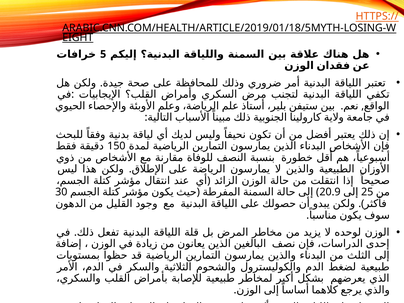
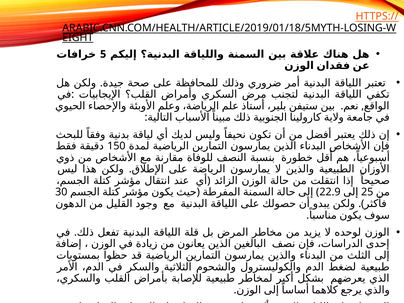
20.9: 20.9 -> 22.9 (330, 192)
